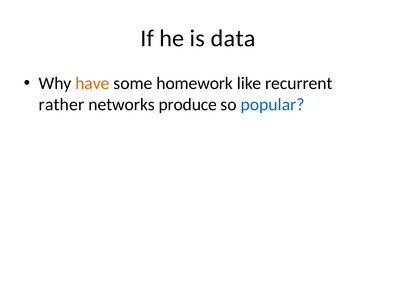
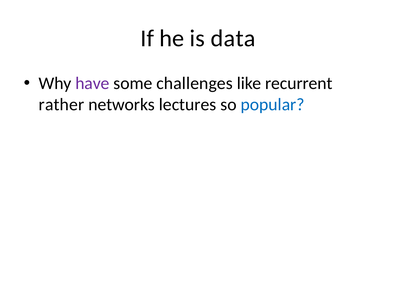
have colour: orange -> purple (92, 83)
homework: homework -> challenges (195, 83)
produce: produce -> lectures (188, 104)
